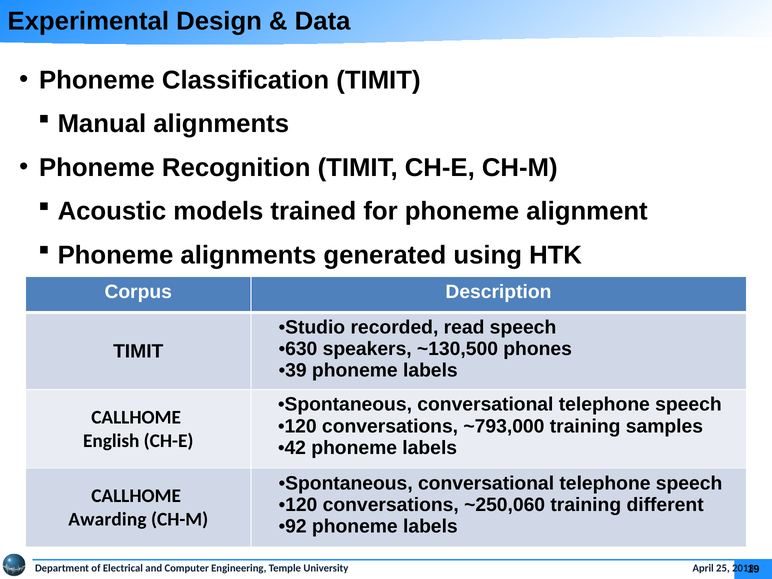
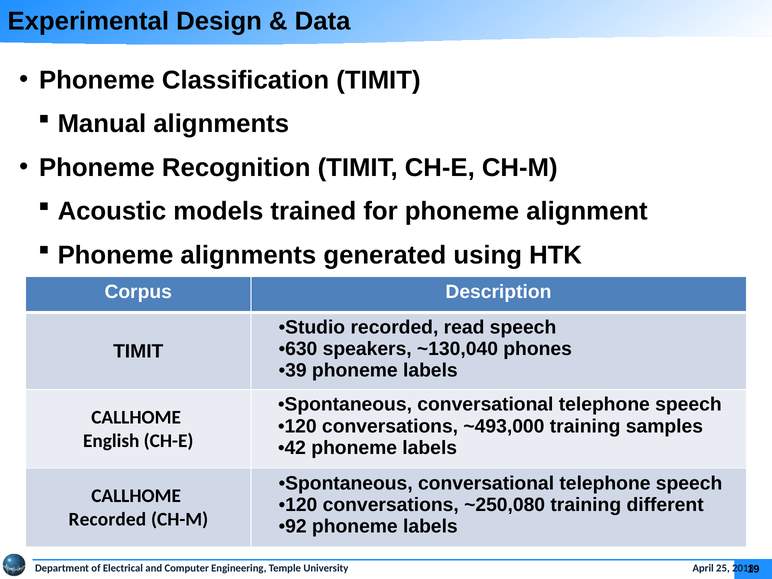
~130,500: ~130,500 -> ~130,040 (457, 349)
~793,000: ~793,000 -> ~493,000 (504, 426)
~250,060: ~250,060 -> ~250,080 (505, 505)
Awarding: Awarding -> Recorded (107, 520)
